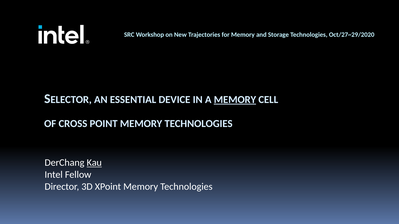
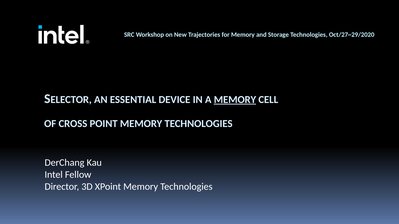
Kau underline: present -> none (94, 163)
